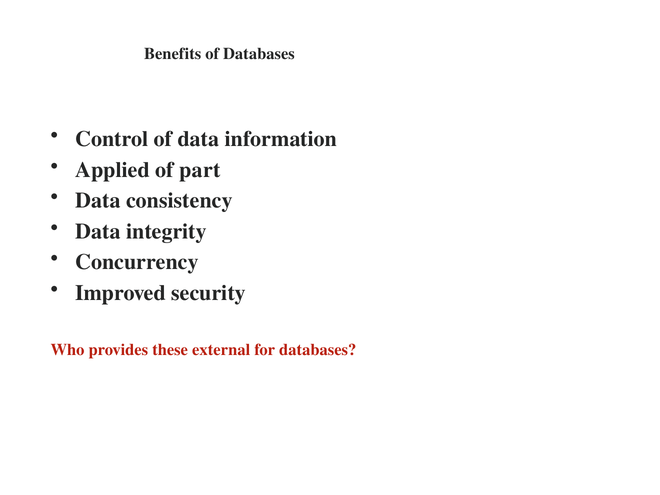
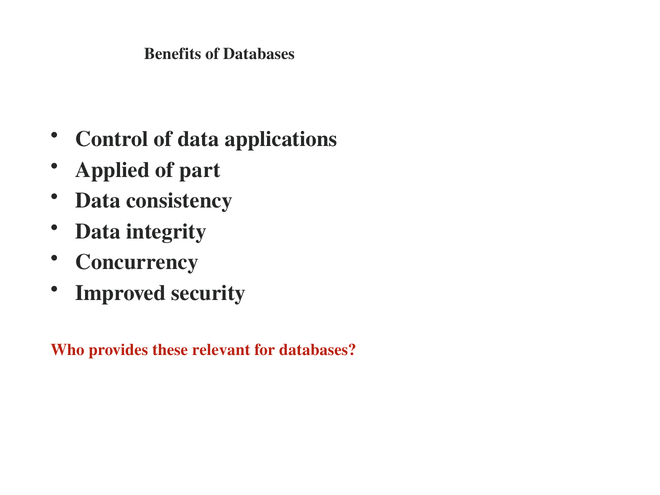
information: information -> applications (281, 139)
external: external -> relevant (221, 350)
